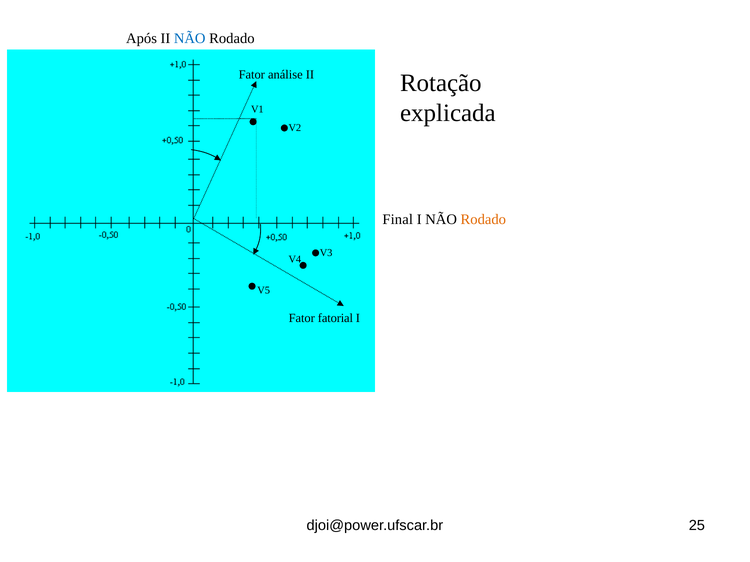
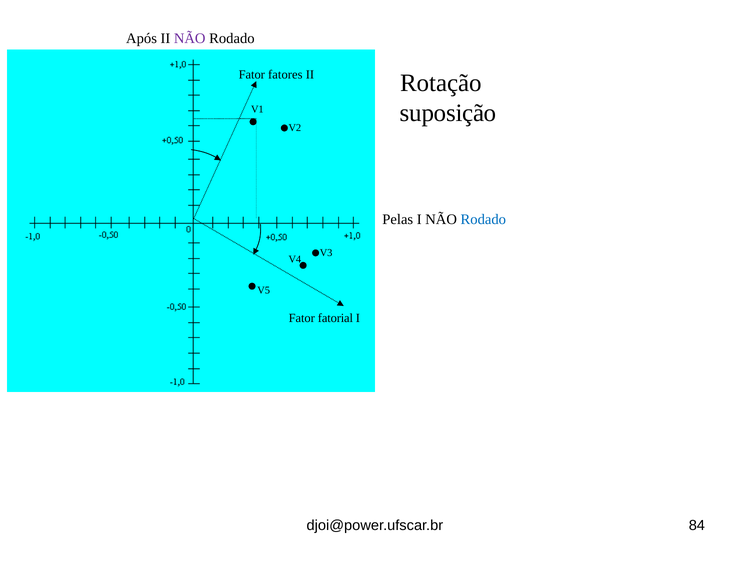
NÃO colour: blue -> purple (190, 38)
análise: análise -> fatores (285, 75)
explicada: explicada -> suposição (448, 113)
Final: Final -> Pelas (398, 220)
Rodado colour: orange -> blue (483, 220)
25: 25 -> 84 (697, 526)
